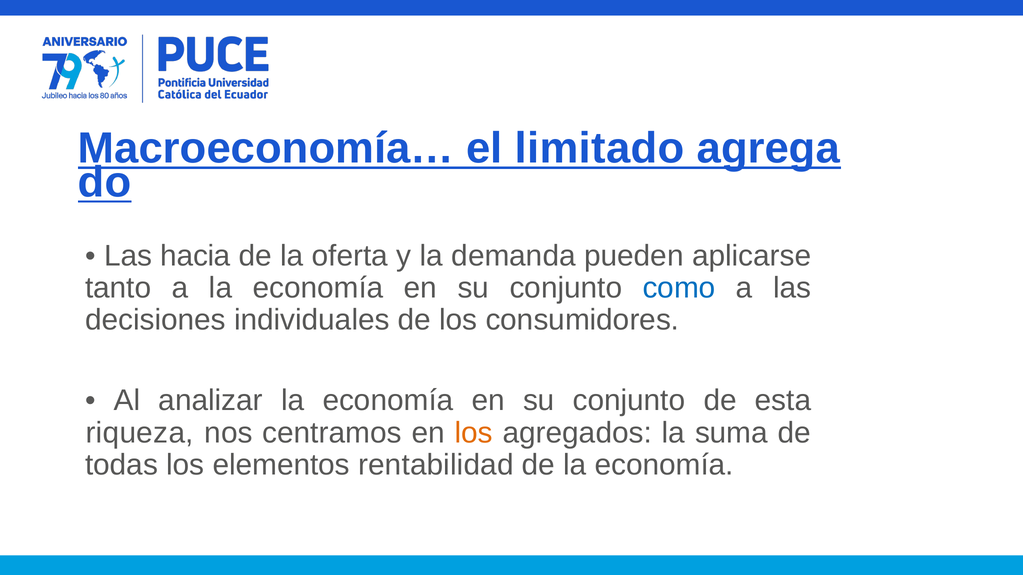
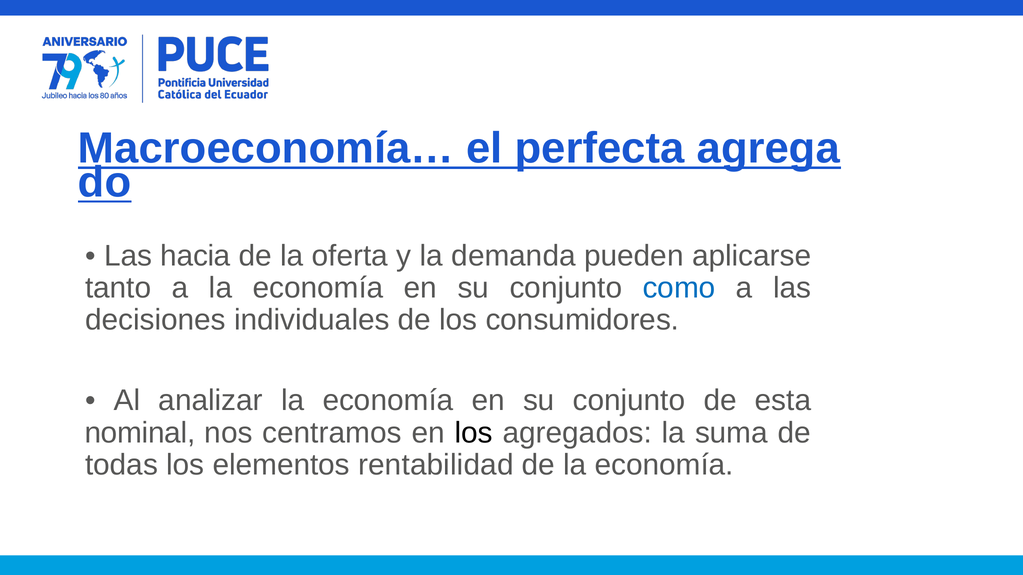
limitado: limitado -> perfecta (600, 149)
riqueza: riqueza -> nominal (140, 433)
los colour: orange -> black (474, 433)
